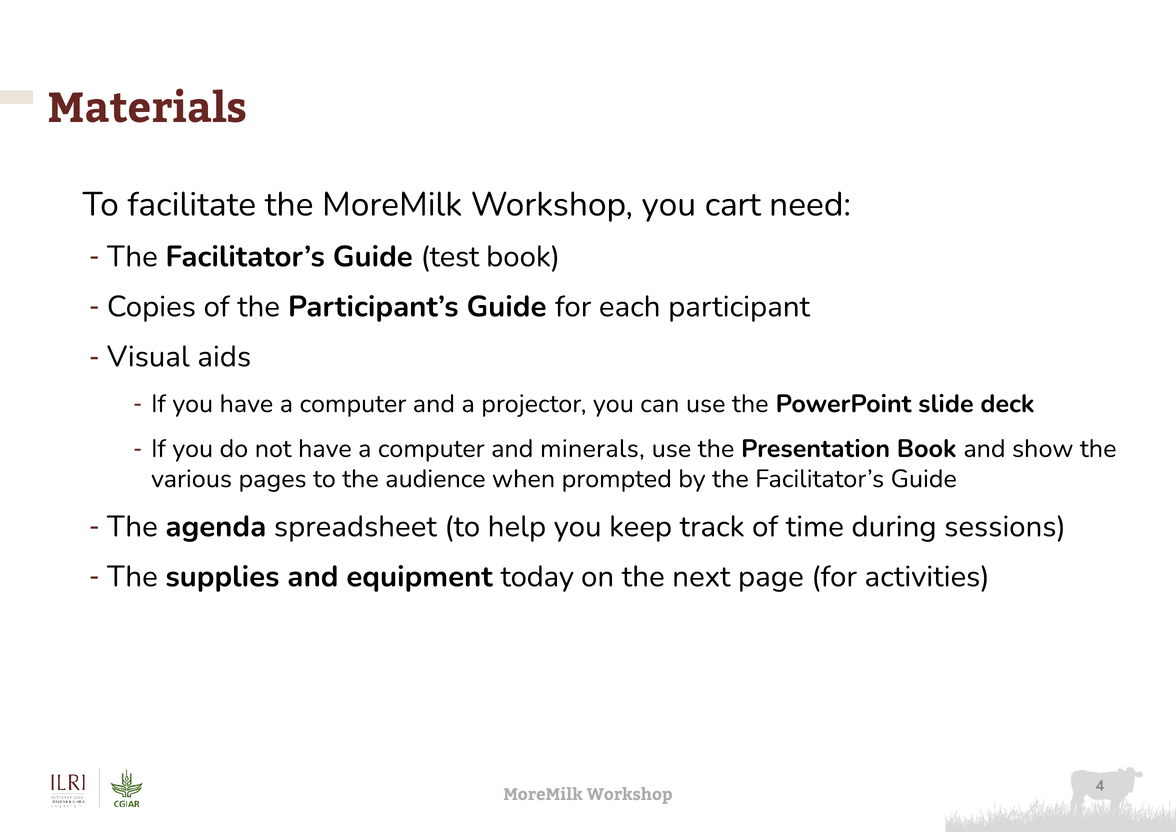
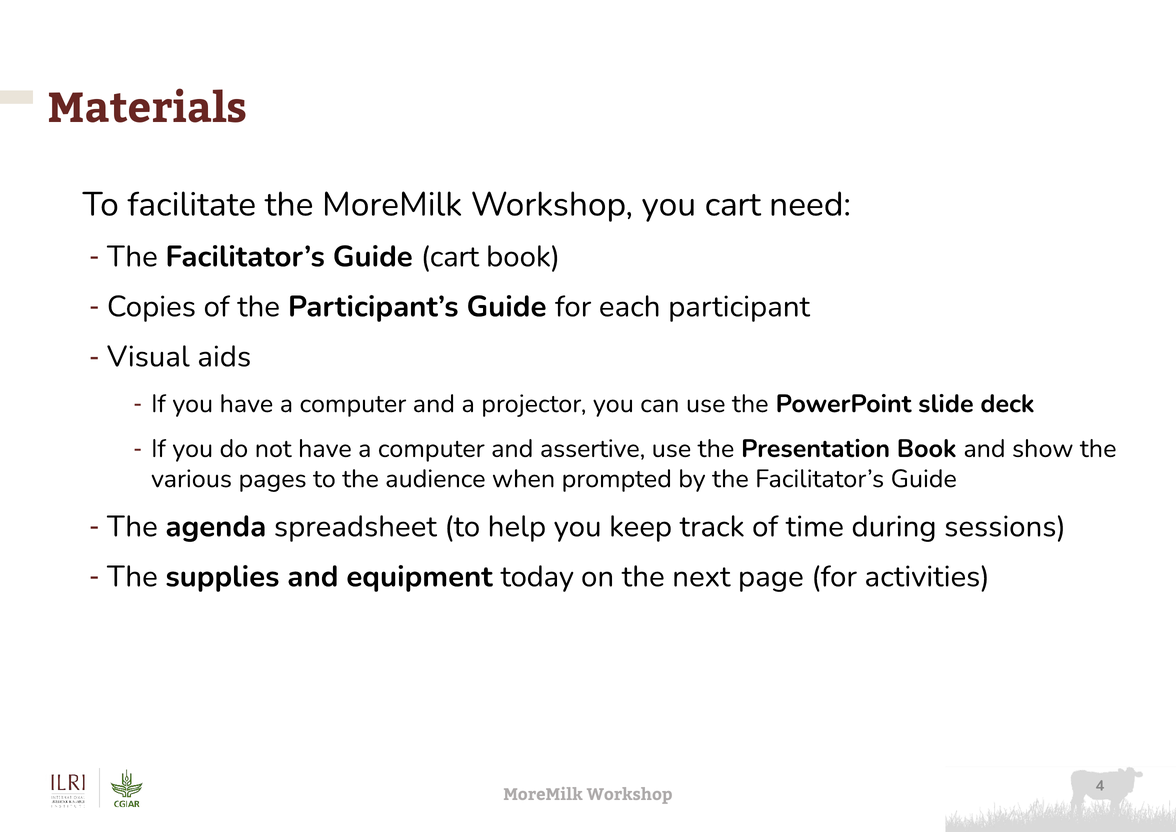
Guide test: test -> cart (450, 257)
minerals: minerals -> assertive (593, 449)
